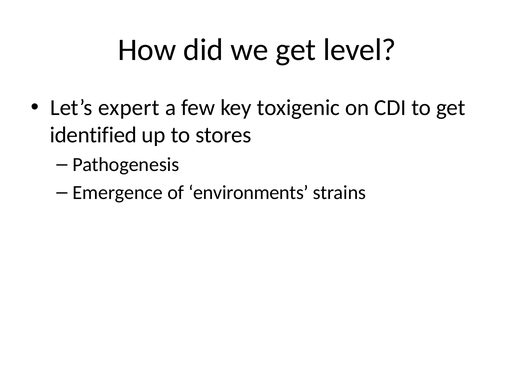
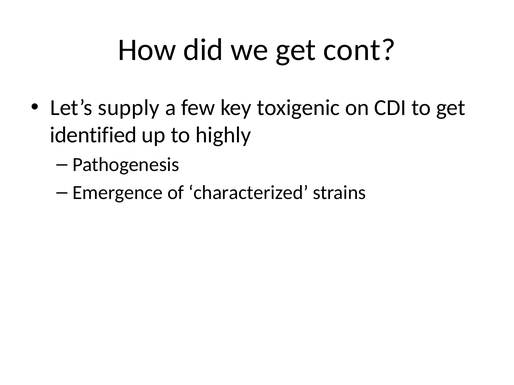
level: level -> cont (359, 50)
expert: expert -> supply (129, 108)
stores: stores -> highly (223, 135)
environments: environments -> characterized (248, 193)
